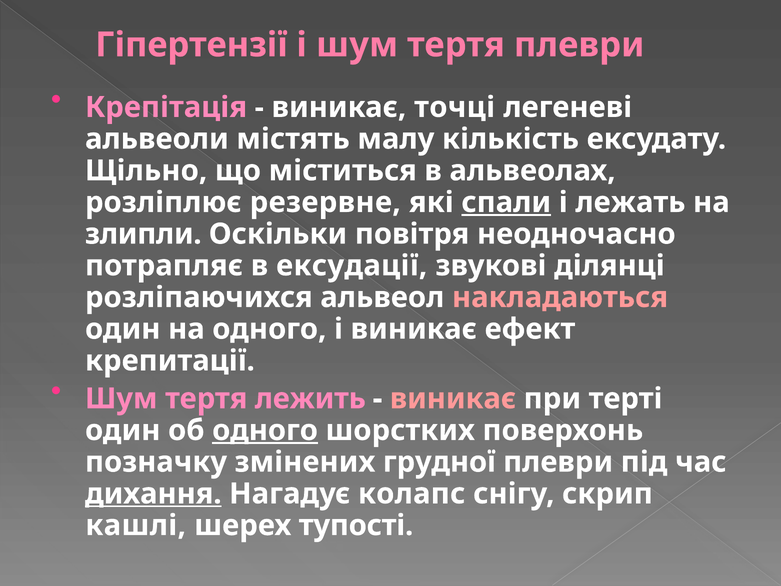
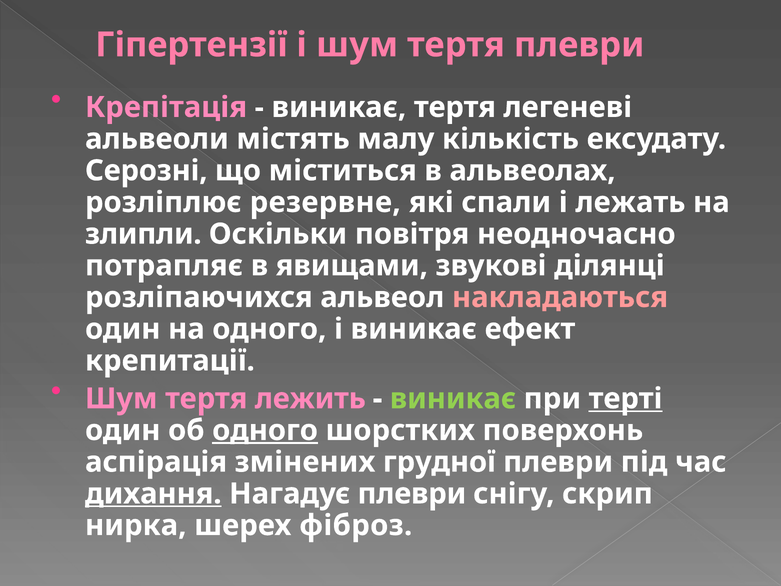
виникає точці: точці -> тертя (455, 107)
Щільно: Щільно -> Серозні (146, 171)
спали underline: present -> none (506, 202)
ексудації: ексудації -> явищами (352, 266)
виникає colour: pink -> light green (453, 399)
терті underline: none -> present (626, 399)
позначку: позначку -> аспірація (156, 462)
Нагадує колапс: колапс -> плеври (412, 494)
кашлі: кашлі -> нирка (136, 525)
тупості: тупості -> фіброз (356, 525)
